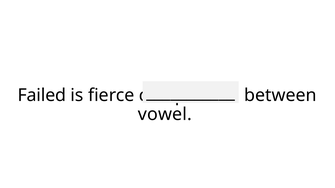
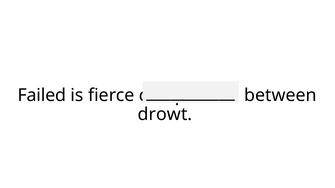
vowel: vowel -> drowt (165, 115)
